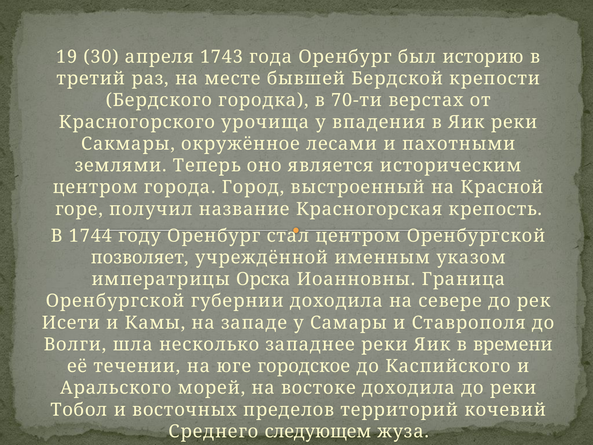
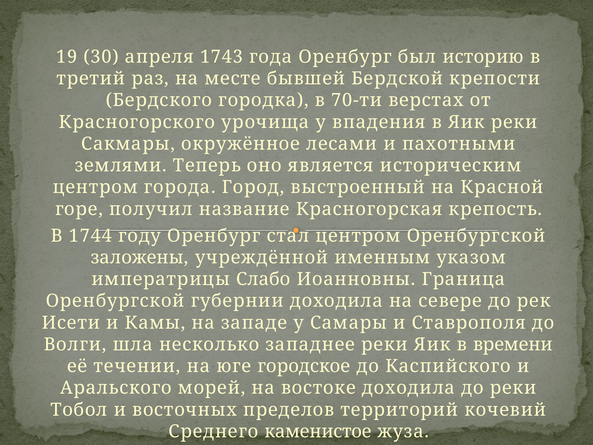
позволяет: позволяет -> заложены (140, 257)
Орска: Орска -> Слабо (263, 279)
следующем: следующем -> каменистое (318, 431)
